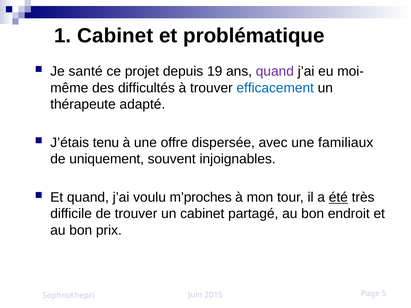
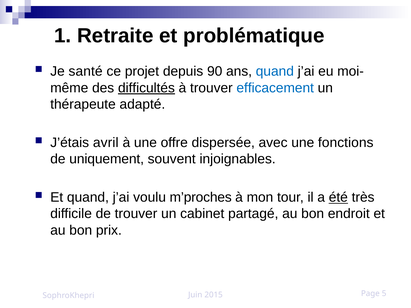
1 Cabinet: Cabinet -> Retraite (115, 36)
19: 19 -> 90 (215, 72)
quand colour: purple -> blue (275, 72)
difficultés underline: none -> present (146, 88)
tenu: tenu -> avril (106, 143)
familiaux: familiaux -> fonctions (346, 143)
